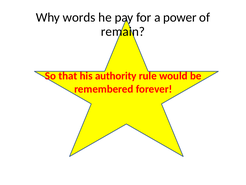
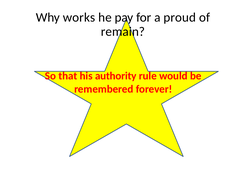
words: words -> works (79, 17)
power: power -> proud (180, 17)
